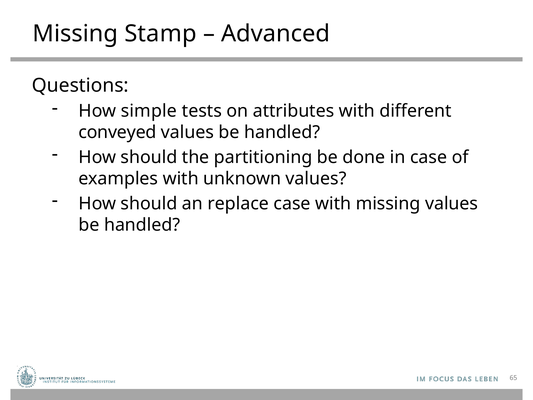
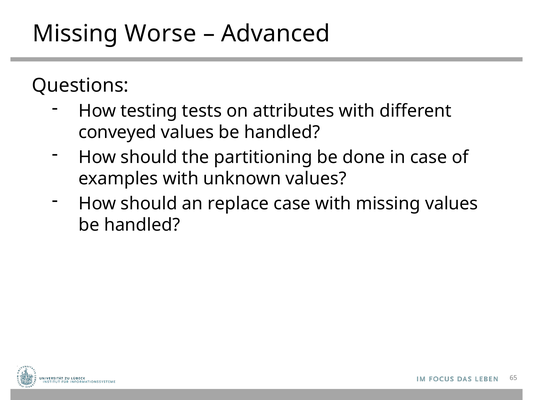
Stamp: Stamp -> Worse (161, 34)
simple: simple -> testing (149, 111)
